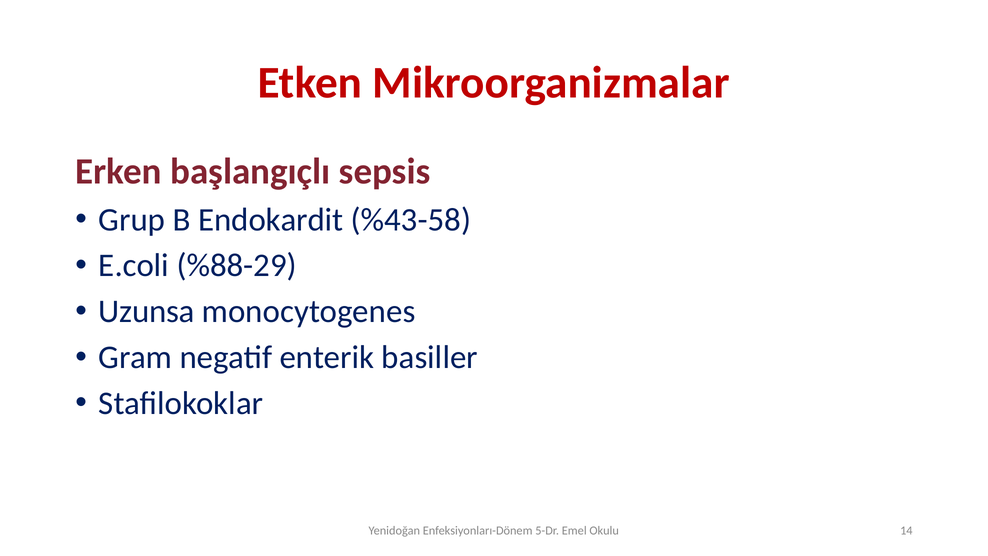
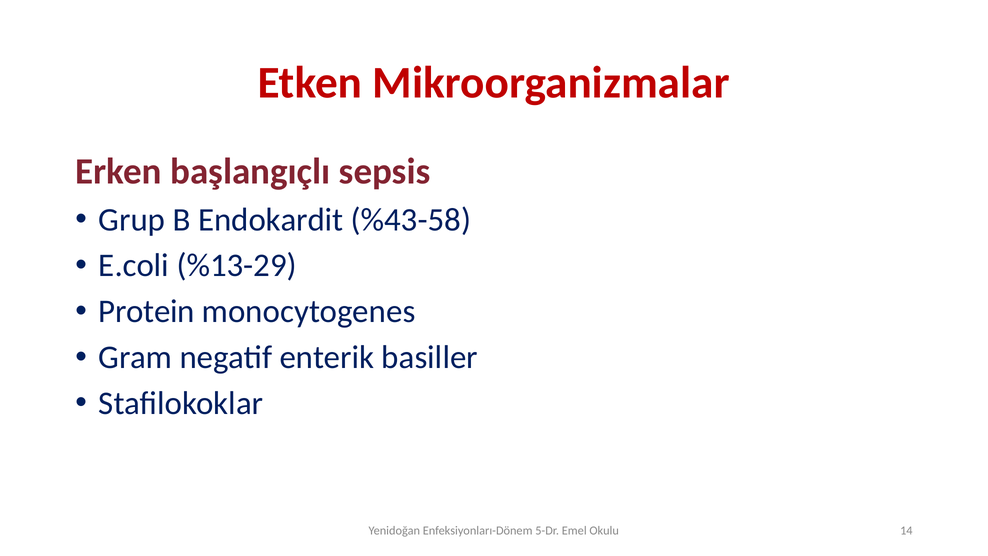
%88-29: %88-29 -> %13-29 (237, 265)
Uzunsa: Uzunsa -> Protein (147, 311)
